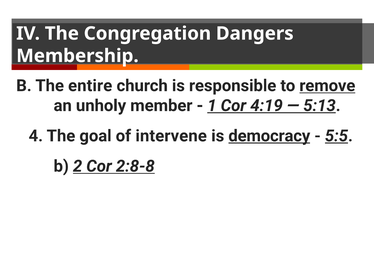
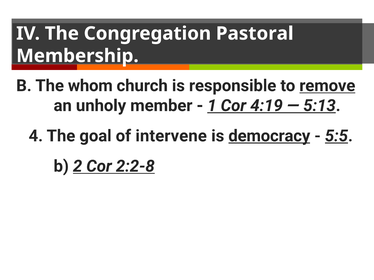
Dangers: Dangers -> Pastoral (255, 34)
entire: entire -> whom (90, 86)
2:8-8: 2:8-8 -> 2:2-8 (135, 166)
